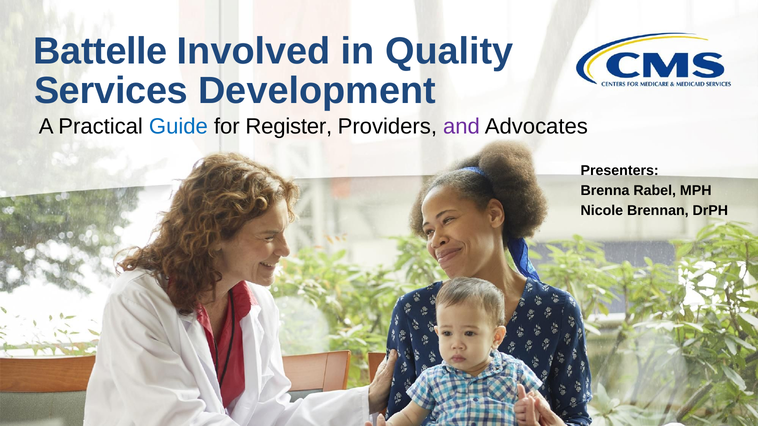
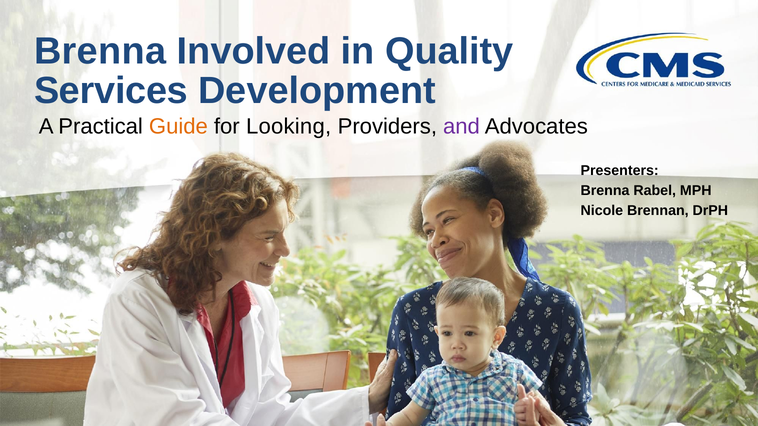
Battelle: Battelle -> Brenna (100, 51)
Guide colour: blue -> orange (178, 127)
Register: Register -> Looking (289, 127)
